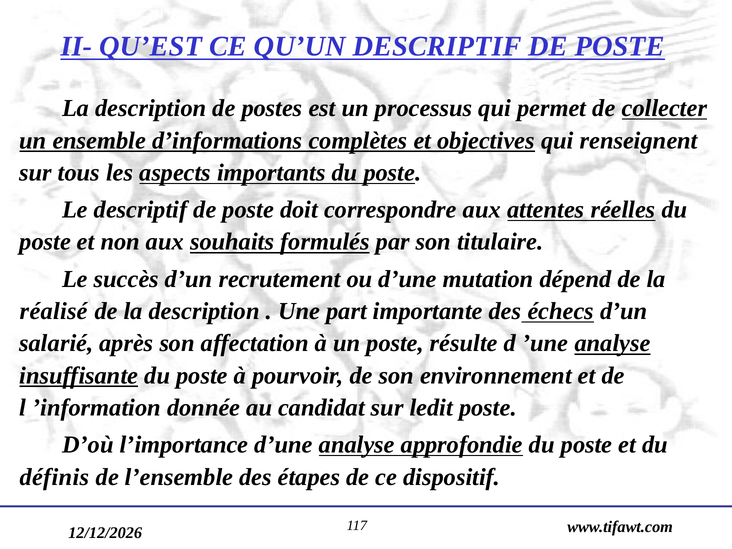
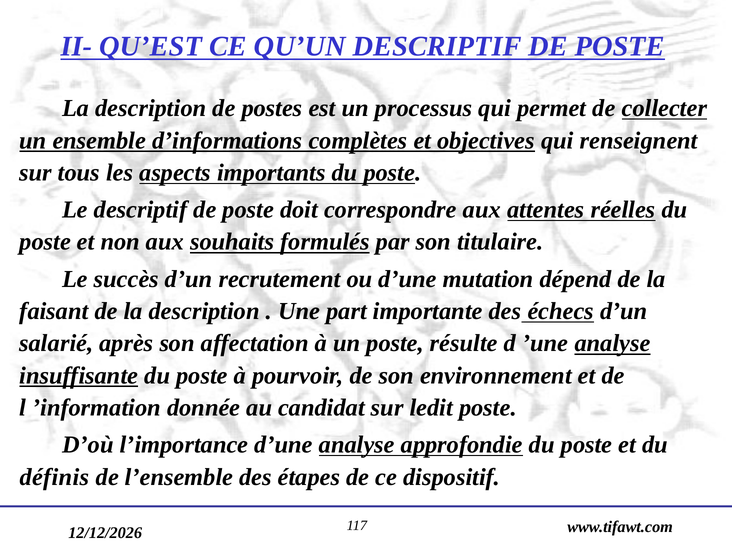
réalisé: réalisé -> faisant (54, 311)
